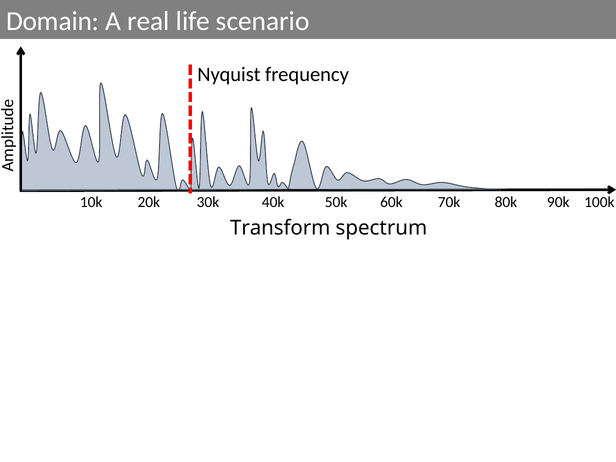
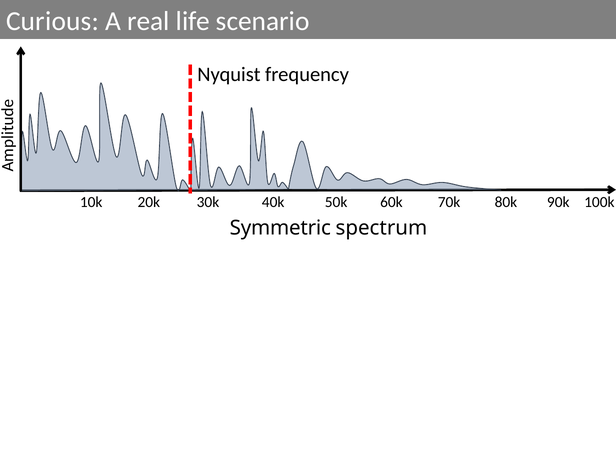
Domain: Domain -> Curious (52, 21)
Transform: Transform -> Symmetric (280, 228)
